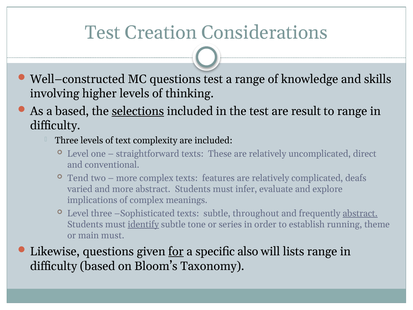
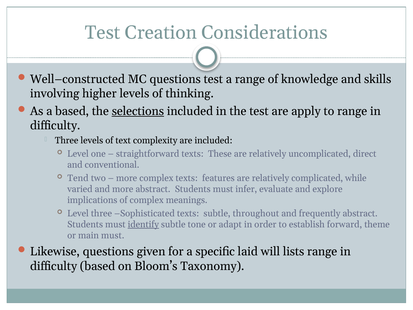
result: result -> apply (306, 111)
deafs: deafs -> while (356, 178)
abstract underline: present -> none (360, 213)
series: series -> adapt (230, 224)
running: running -> forward (345, 224)
for underline: present -> none (176, 251)
also: also -> laid (248, 251)
